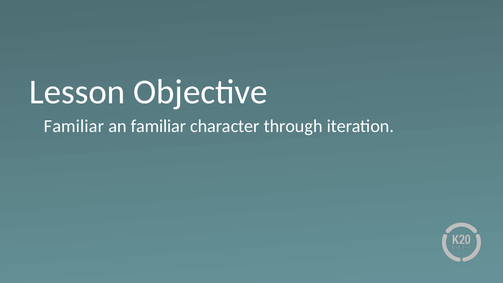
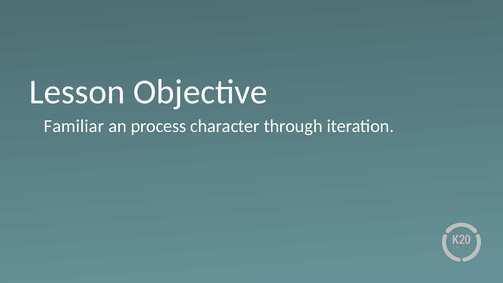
an familiar: familiar -> process (158, 126)
